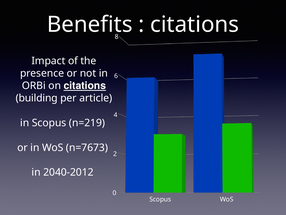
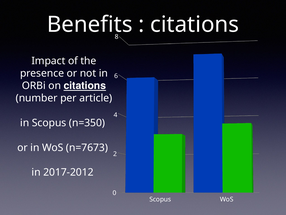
building: building -> number (37, 98)
n=219: n=219 -> n=350 (87, 123)
2040-2012: 2040-2012 -> 2017-2012 (68, 172)
